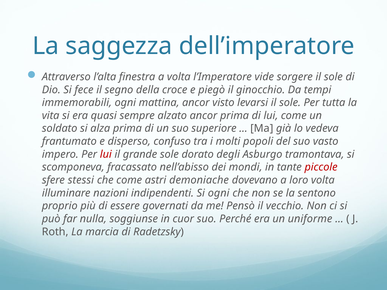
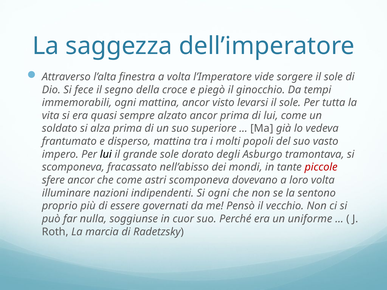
disperso confuso: confuso -> mattina (172, 141)
lui colour: red -> black (106, 154)
sfere stessi: stessi -> ancor (81, 180)
astri demoniache: demoniache -> scomponeva (199, 180)
